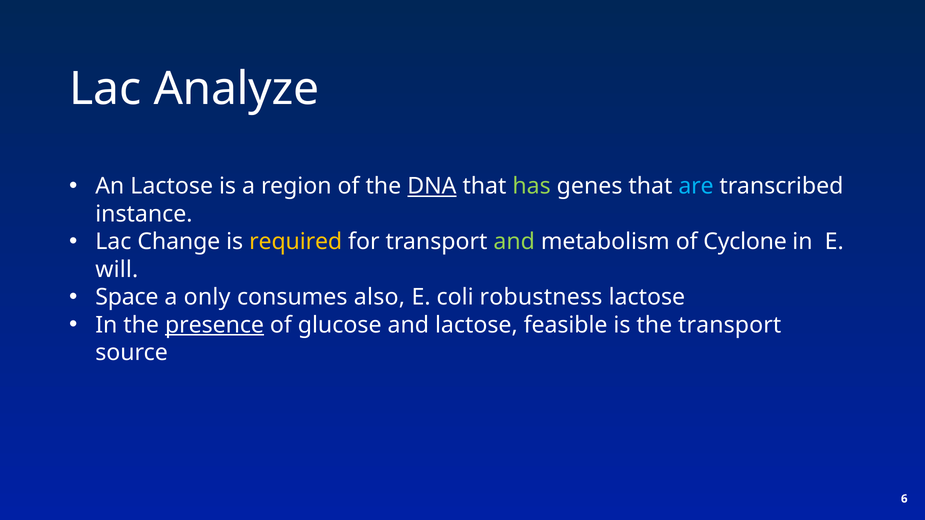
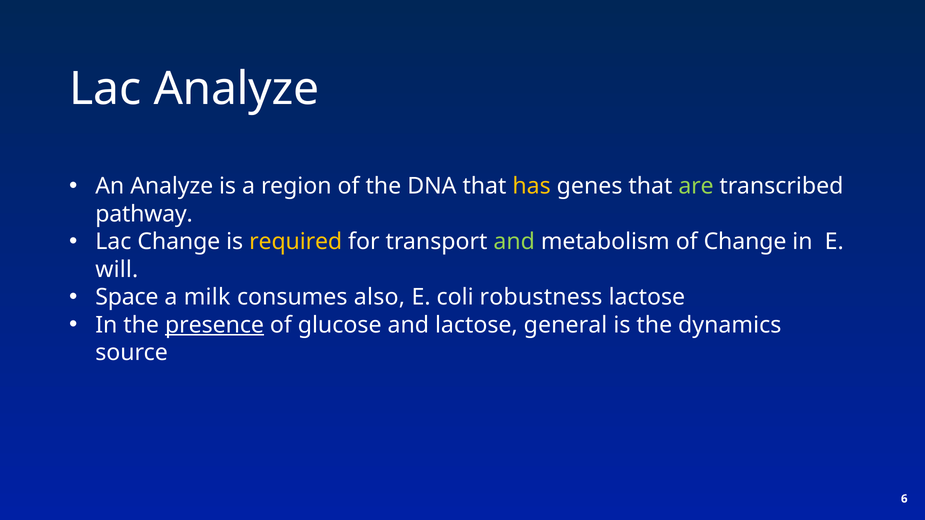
An Lactose: Lactose -> Analyze (172, 186)
DNA underline: present -> none (432, 186)
has colour: light green -> yellow (532, 186)
are colour: light blue -> light green (696, 186)
instance: instance -> pathway (144, 214)
of Cyclone: Cyclone -> Change (745, 242)
only: only -> milk (207, 297)
feasible: feasible -> general (565, 325)
the transport: transport -> dynamics (730, 325)
